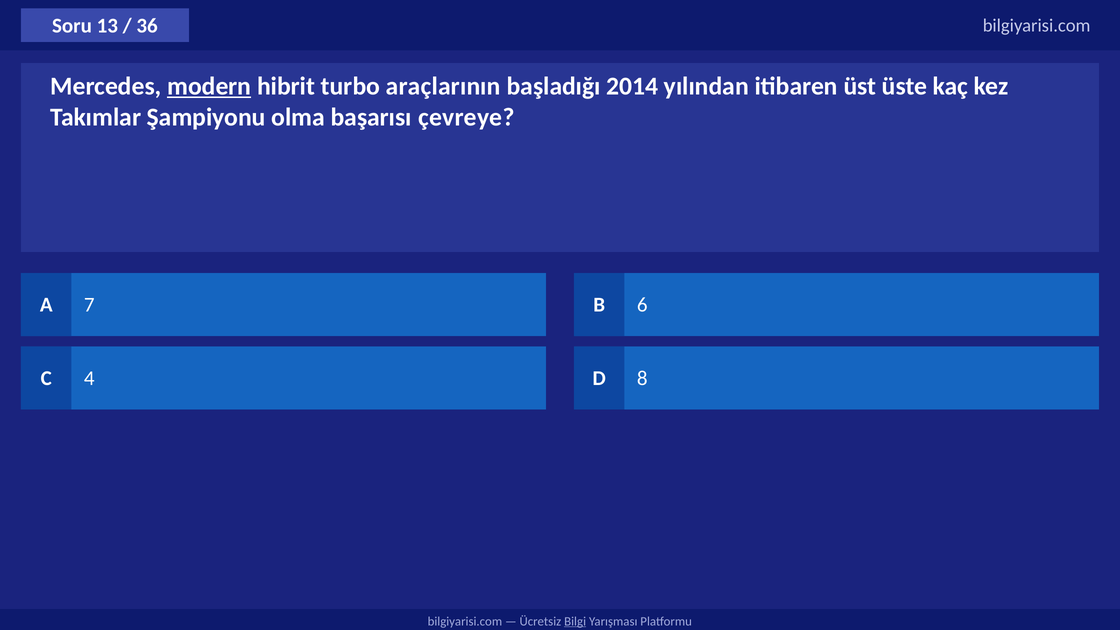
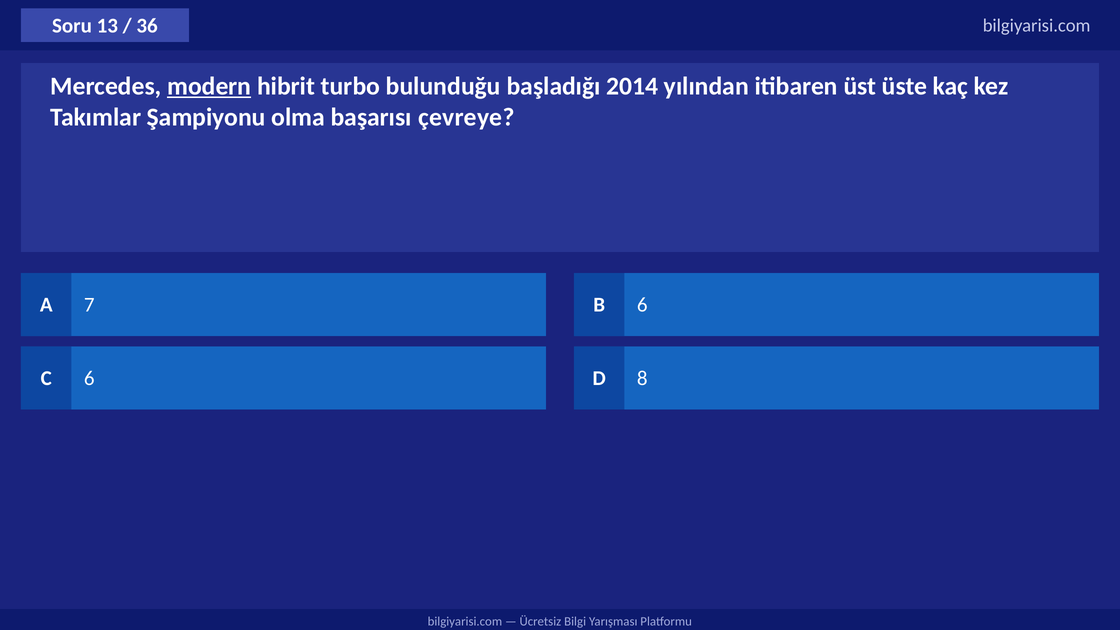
araçlarının: araçlarının -> bulunduğu (443, 86)
C 4: 4 -> 6 (89, 378)
Bilgi underline: present -> none (575, 621)
